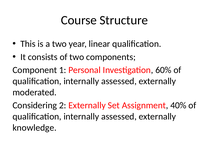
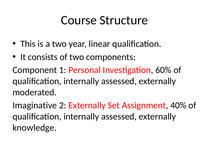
Considering: Considering -> Imaginative (35, 105)
